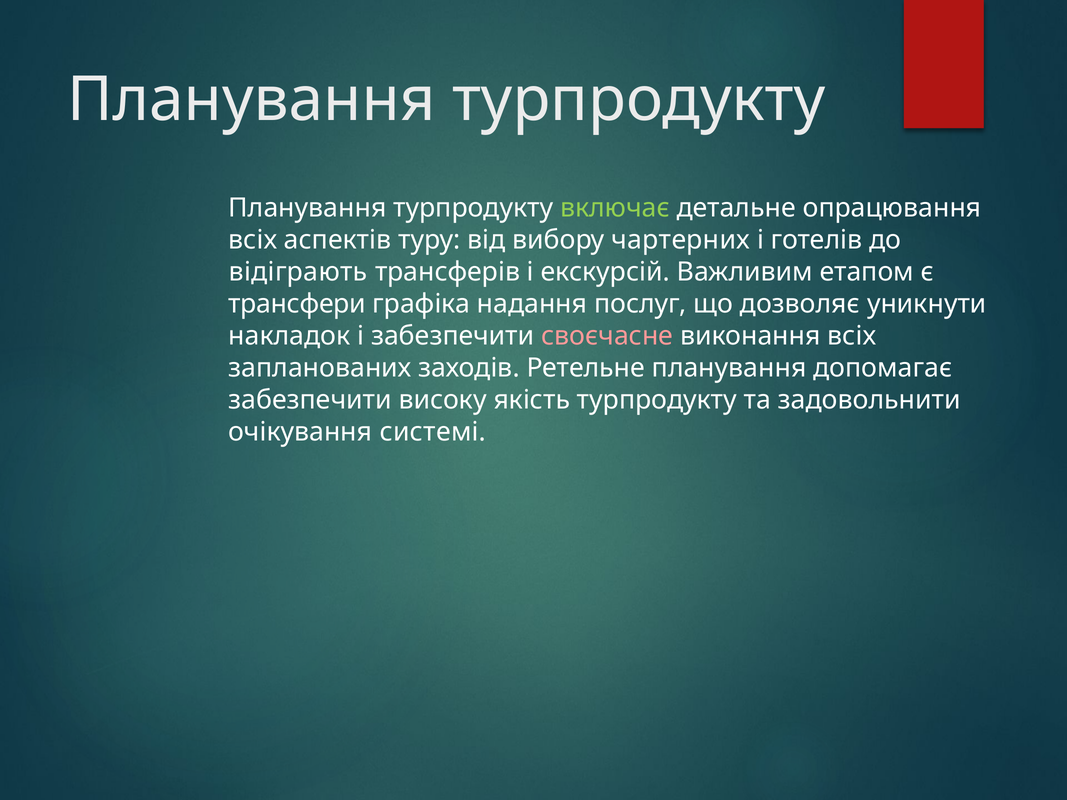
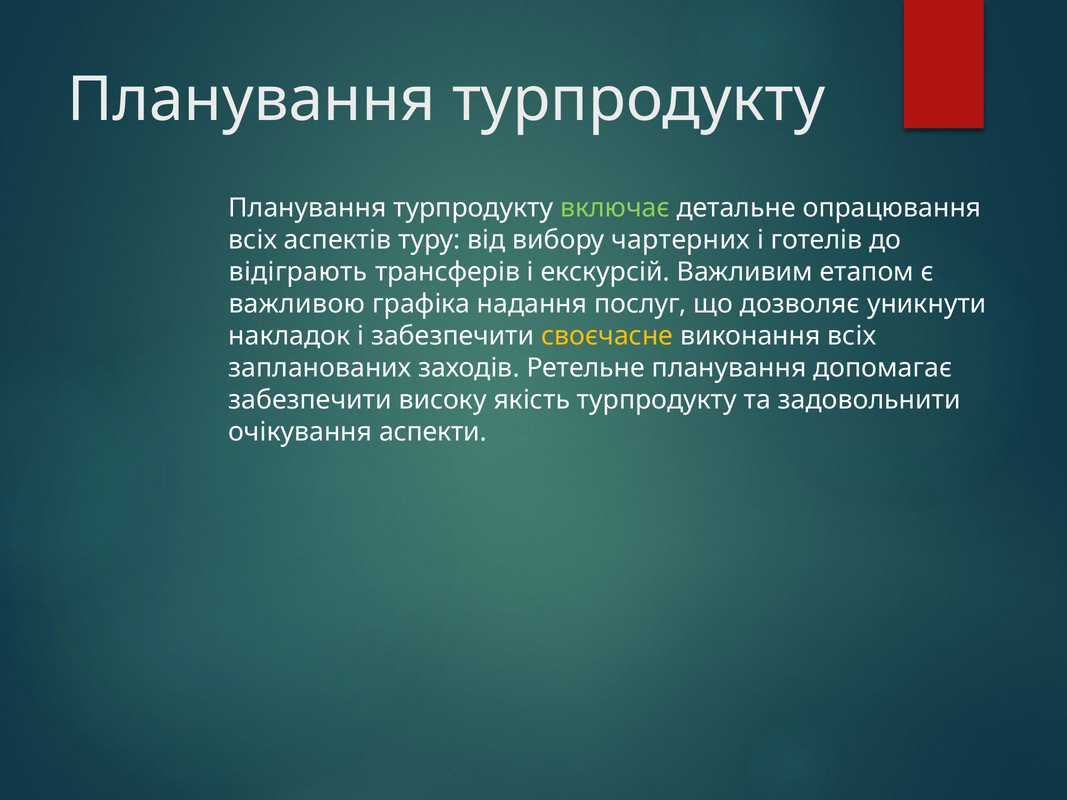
трансфери: трансфери -> важливою (297, 304)
своєчасне colour: pink -> yellow (607, 336)
системі: системі -> аспекти (433, 432)
